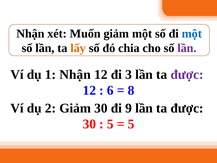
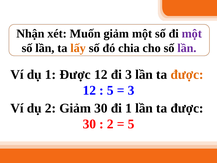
một colour: blue -> purple (192, 34)
1 Nhận: Nhận -> Được (75, 74)
được colour: purple -> orange (187, 74)
6: 6 -> 5 (110, 90)
8: 8 -> 3 (131, 90)
đi 9: 9 -> 1 (129, 108)
5: 5 -> 2 (110, 124)
